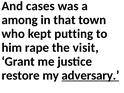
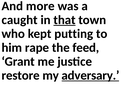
cases: cases -> more (40, 6)
among: among -> caught (20, 20)
that underline: none -> present (65, 20)
visit: visit -> feed (86, 48)
